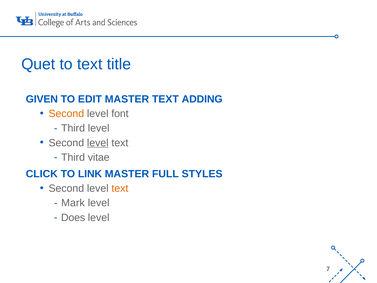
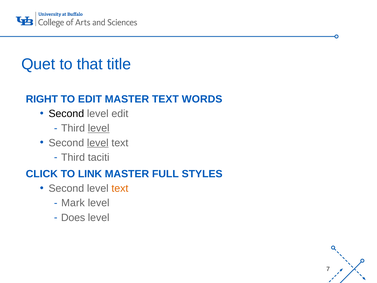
to text: text -> that (90, 64)
GIVEN: GIVEN -> RIGHT (42, 99)
ADDING: ADDING -> WORDS (202, 99)
Second colour: orange -> black (66, 114)
level font: font -> edit (120, 114)
level underline: none -> present (99, 128)
vitae: vitae -> taciti (99, 157)
